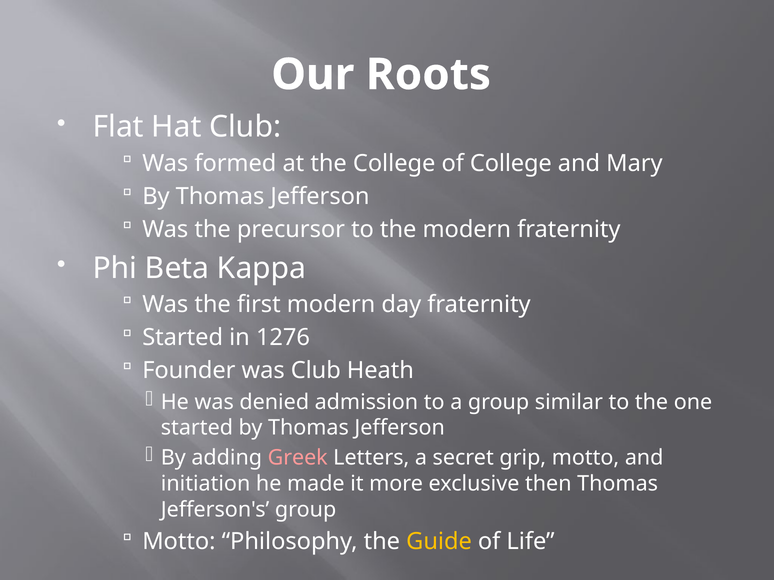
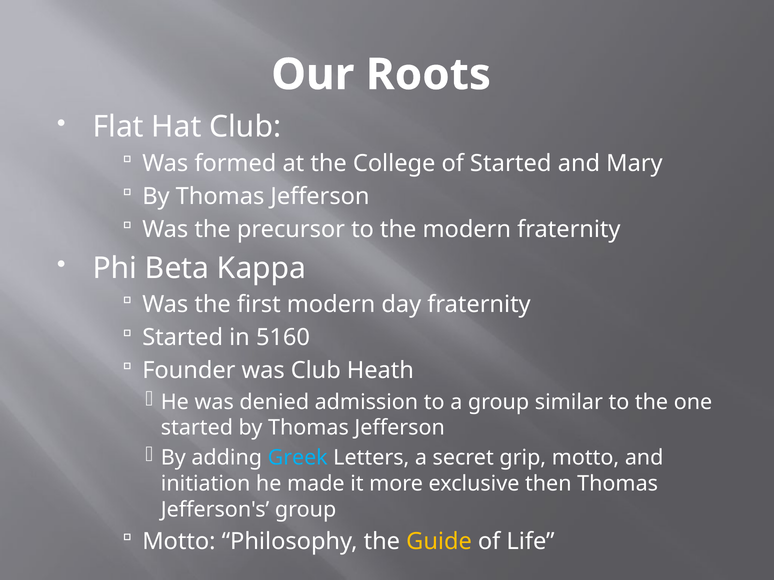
of College: College -> Started (511, 164)
1276: 1276 -> 5160 (283, 338)
Greek colour: pink -> light blue (298, 458)
